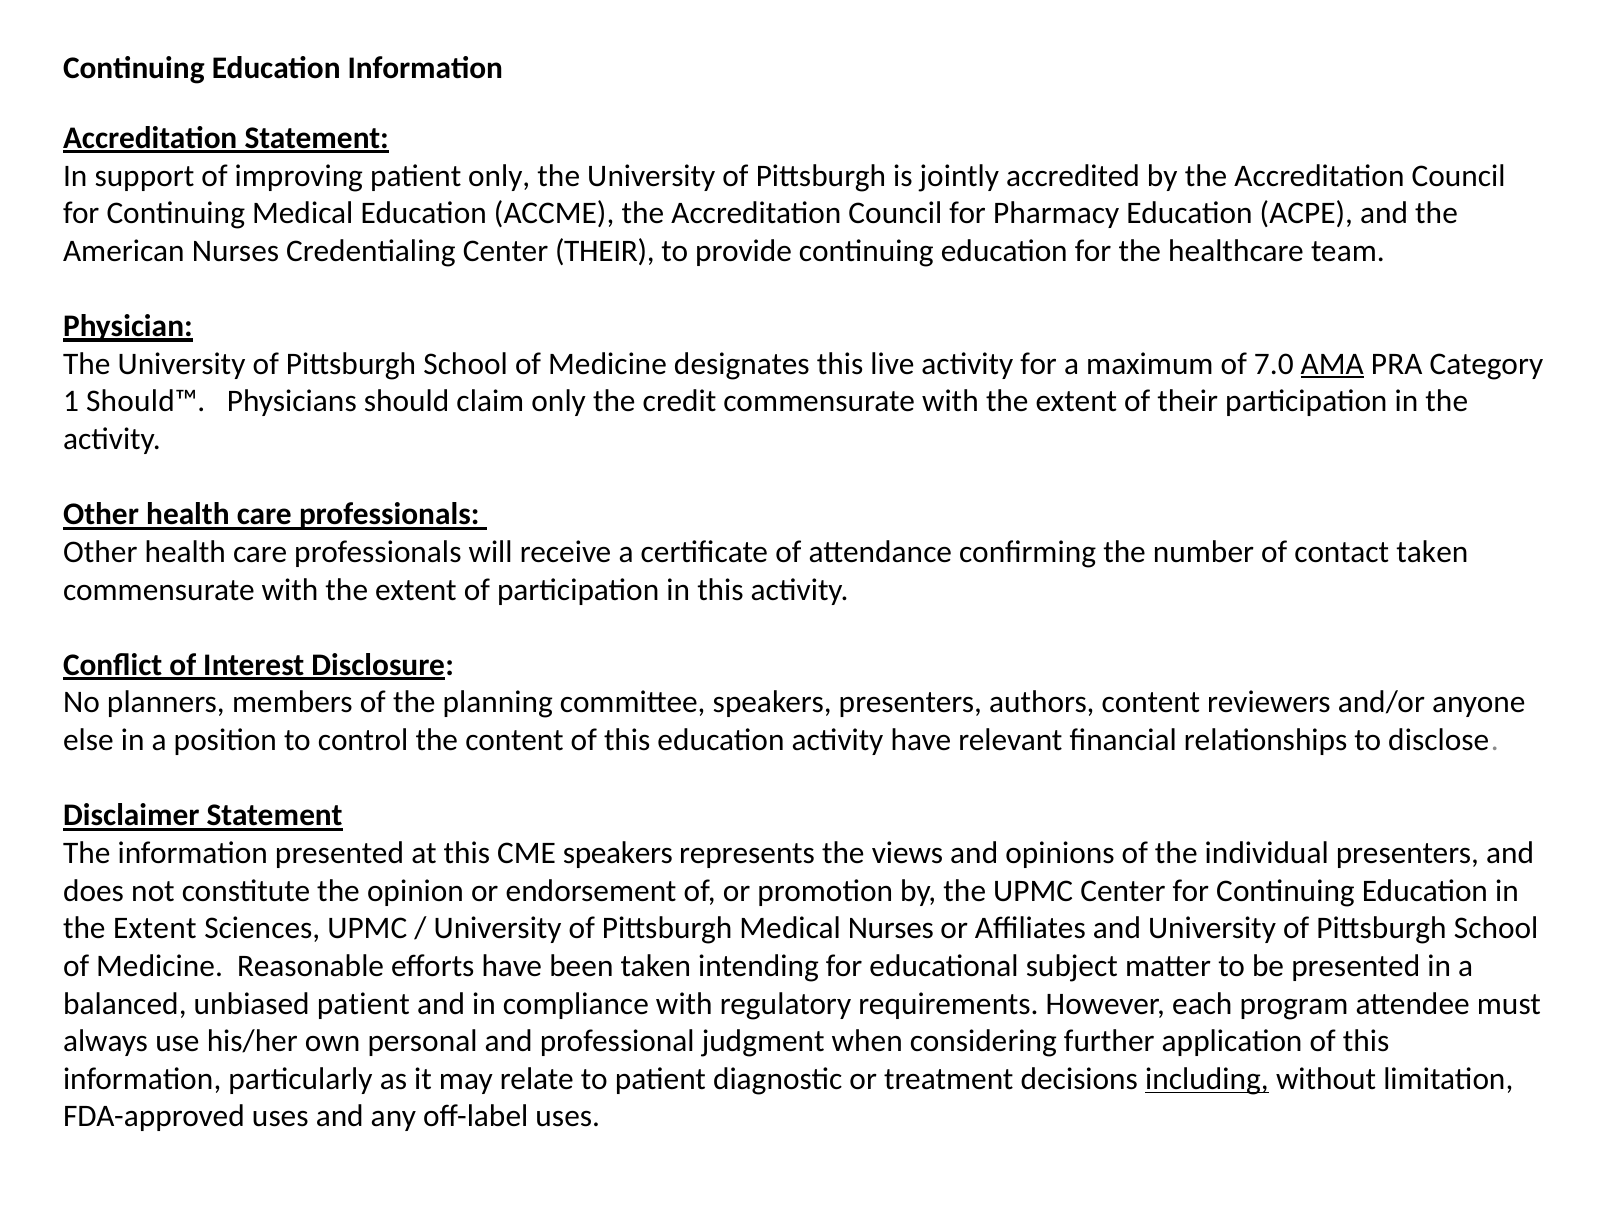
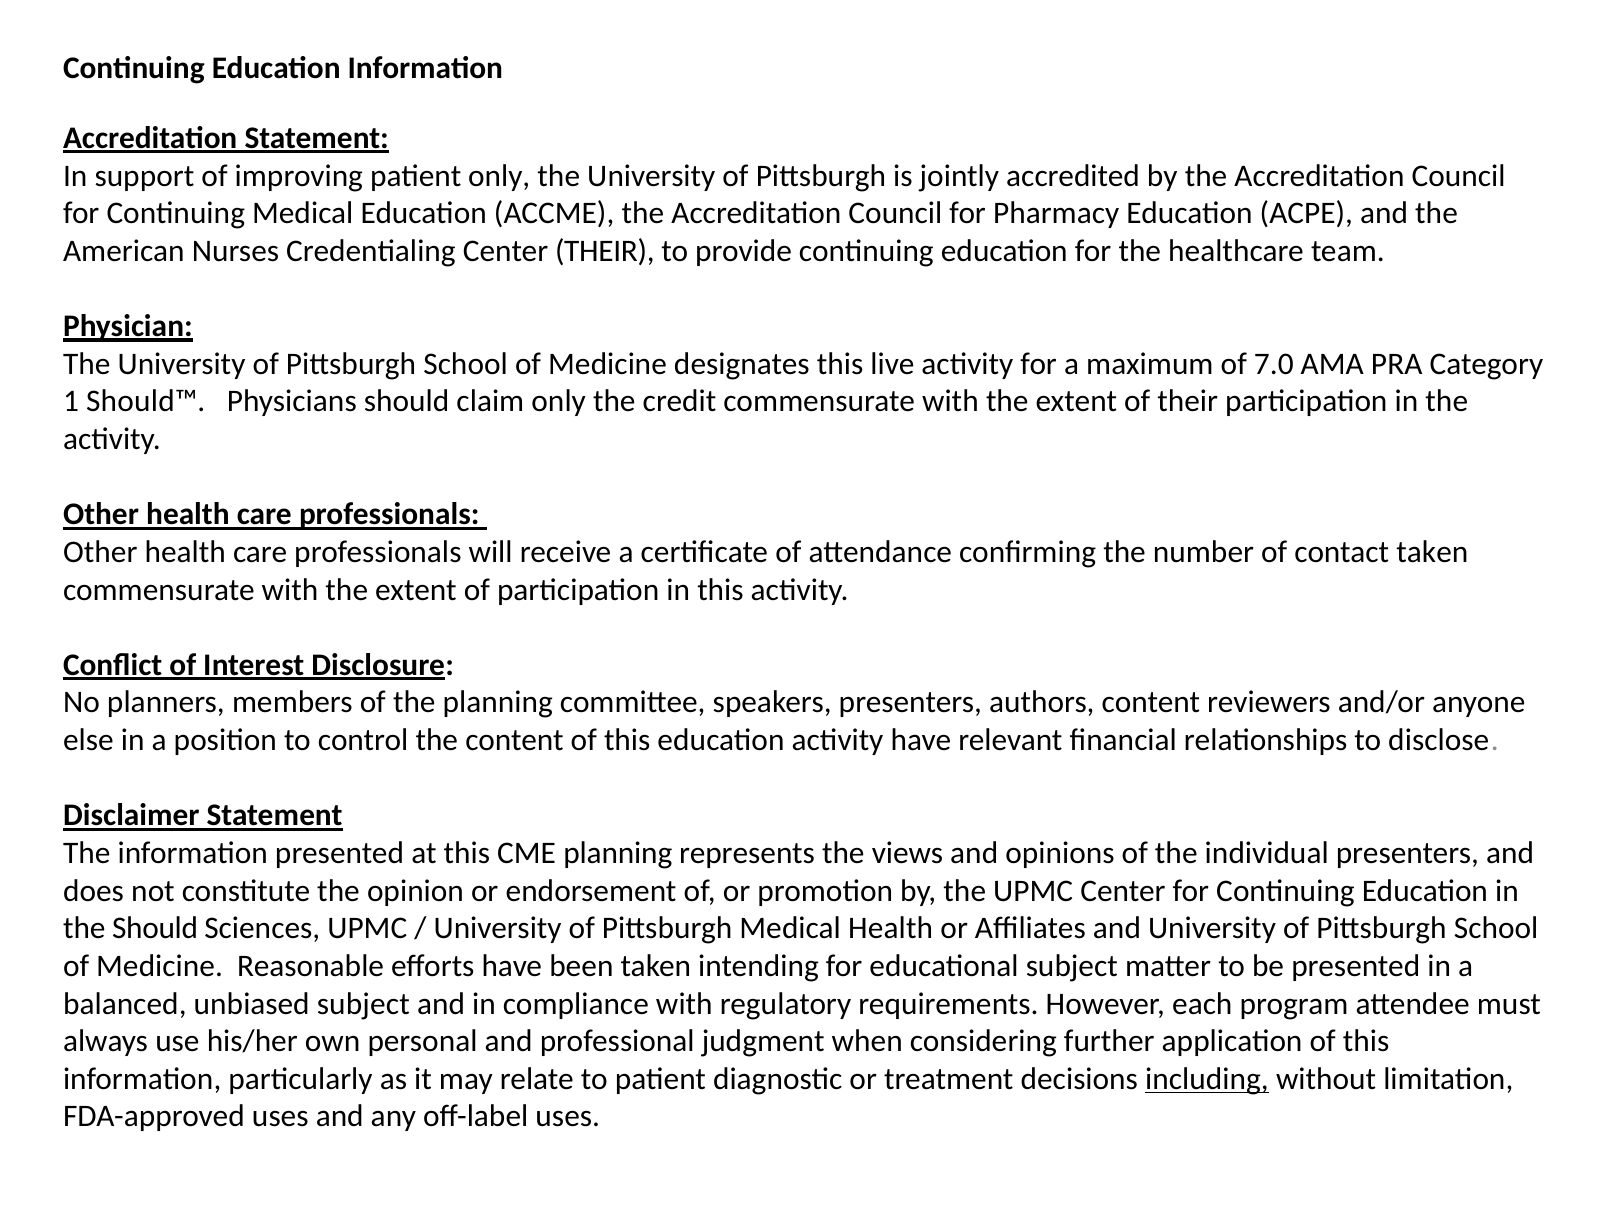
AMA underline: present -> none (1332, 364)
CME speakers: speakers -> planning (618, 853)
Extent: Extent -> Should (155, 928)
Medical Nurses: Nurses -> Health (891, 928)
unbiased patient: patient -> subject (363, 1004)
